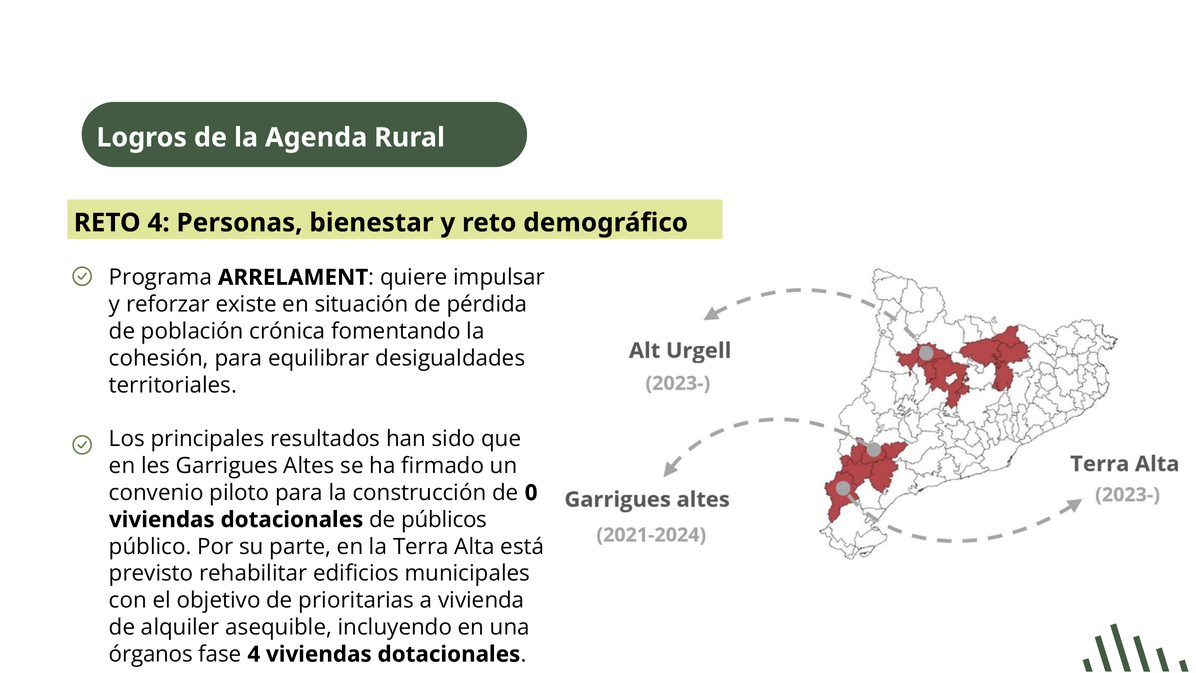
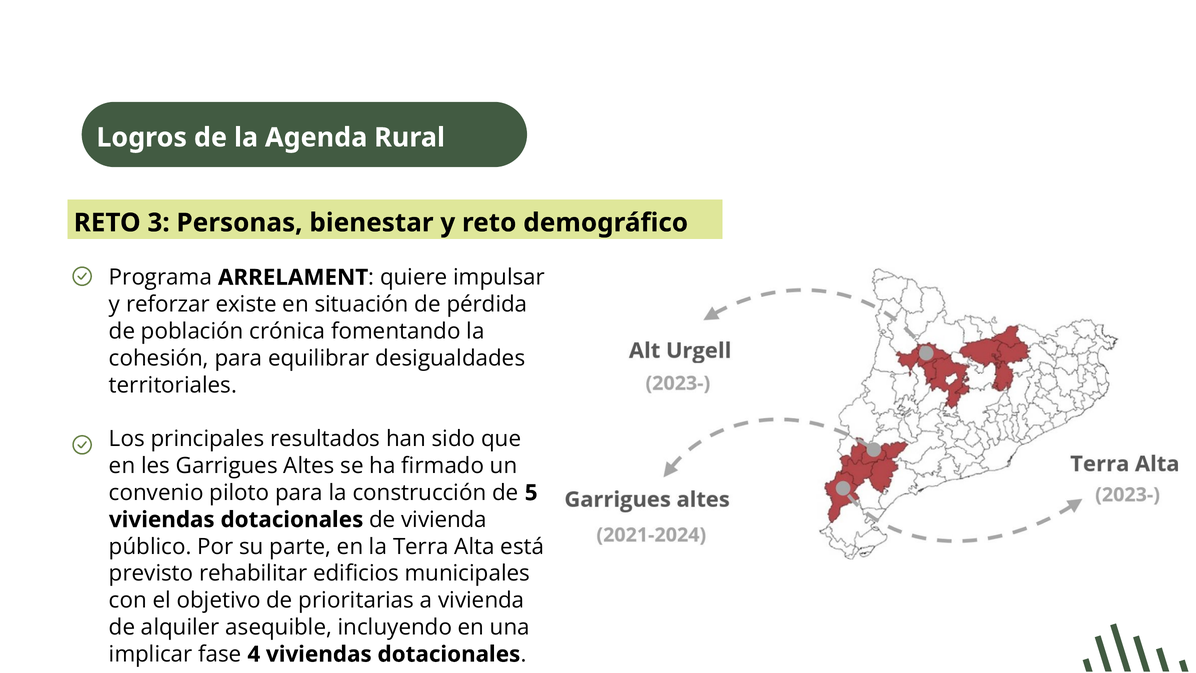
RETO 4: 4 -> 3 (159, 223)
0: 0 -> 5 (531, 493)
de públicos: públicos -> vivienda (444, 520)
órganos: órganos -> implicar (151, 654)
